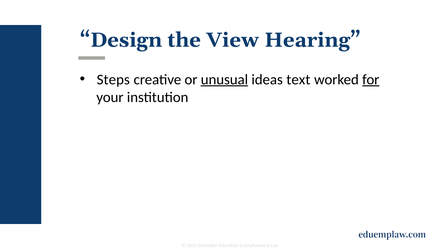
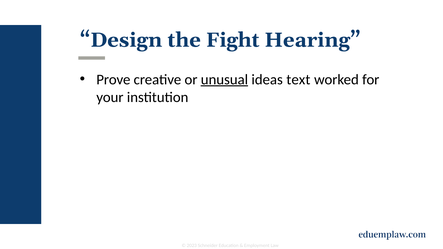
View: View -> Fight (233, 40)
Steps: Steps -> Prove (113, 80)
for underline: present -> none (371, 80)
